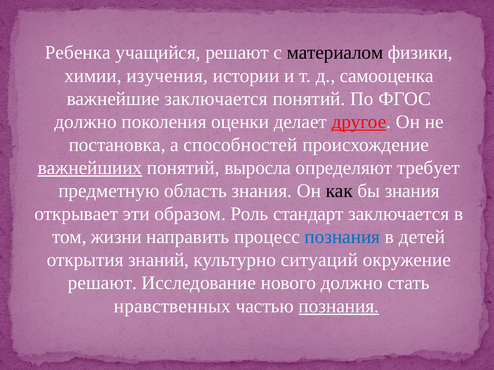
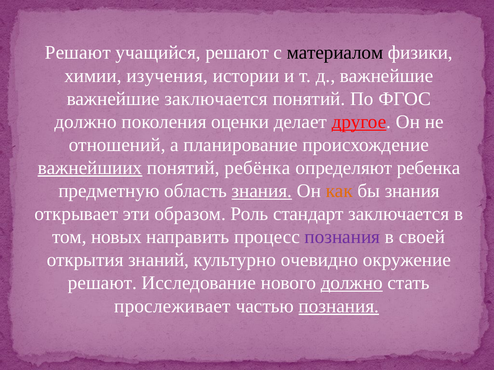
Ребенка: Ребенка -> Решают (78, 53)
д самооценка: самооценка -> важнейшие (387, 76)
постановка: постановка -> отношений (117, 145)
способностей: способностей -> планирование (241, 145)
выросла: выросла -> ребёнка (257, 168)
требует: требует -> ребенка (429, 168)
знания underline: none -> present (262, 191)
как colour: black -> orange (339, 191)
жизни: жизни -> новых (116, 237)
познания colour: blue -> purple (342, 237)
детей: детей -> своей (422, 237)
ситуаций: ситуаций -> очевидно (319, 260)
должно underline: none -> present (352, 283)
нравственных: нравственных -> прослеживает (172, 306)
